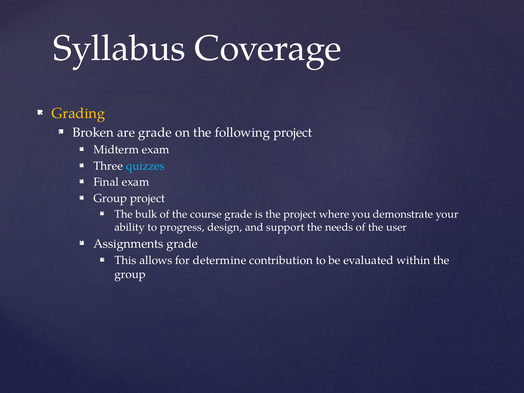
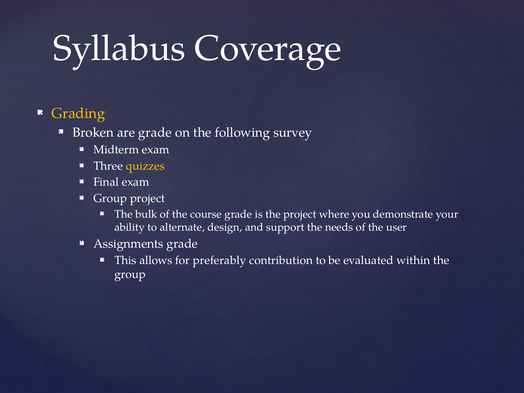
following project: project -> survey (293, 133)
quizzes colour: light blue -> yellow (145, 166)
progress: progress -> alternate (182, 227)
determine: determine -> preferably (220, 260)
